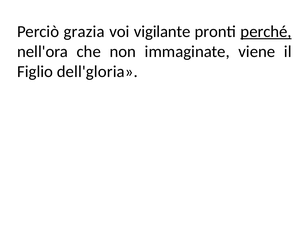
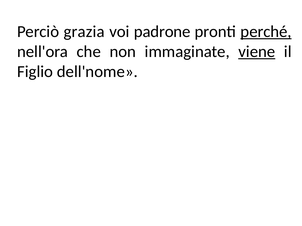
vigilante: vigilante -> padrone (162, 32)
viene underline: none -> present (257, 52)
dell'gloria: dell'gloria -> dell'nome (97, 72)
